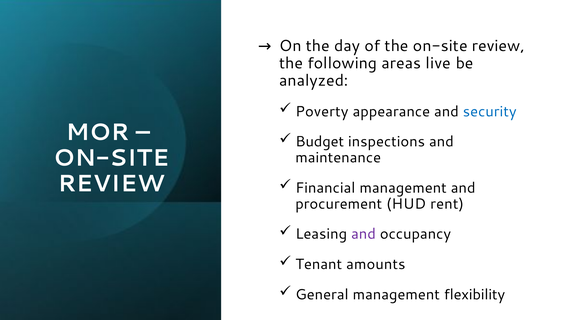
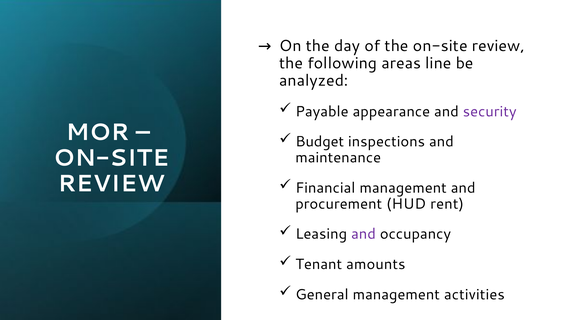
live: live -> line (438, 63)
Poverty: Poverty -> Payable (322, 111)
security colour: blue -> purple (490, 111)
flexibility: flexibility -> activities (474, 294)
